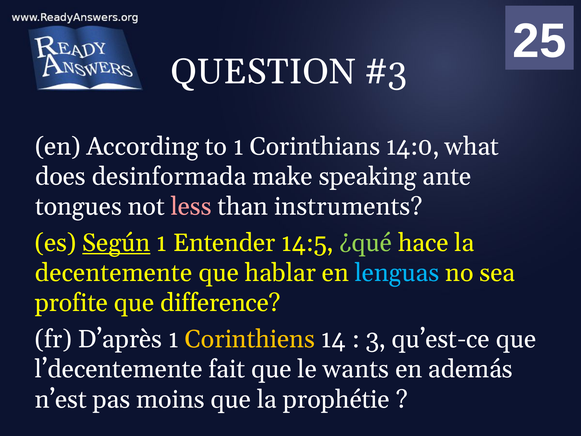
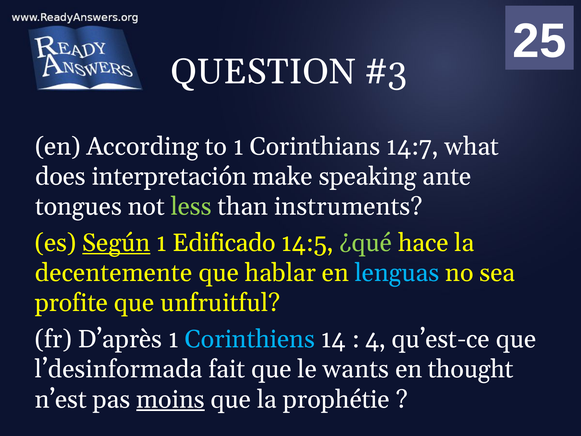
14:0: 14:0 -> 14:7 (412, 146)
desinformada: desinformada -> interpretación (169, 176)
less colour: pink -> light green (191, 206)
Entender: Entender -> Edificado (224, 243)
difference: difference -> unfruitful (220, 303)
Corinthiens colour: yellow -> light blue (250, 339)
3: 3 -> 4 (376, 339)
l’decentemente: l’decentemente -> l’desinformada (119, 369)
además: además -> thought (471, 369)
moins underline: none -> present (170, 399)
